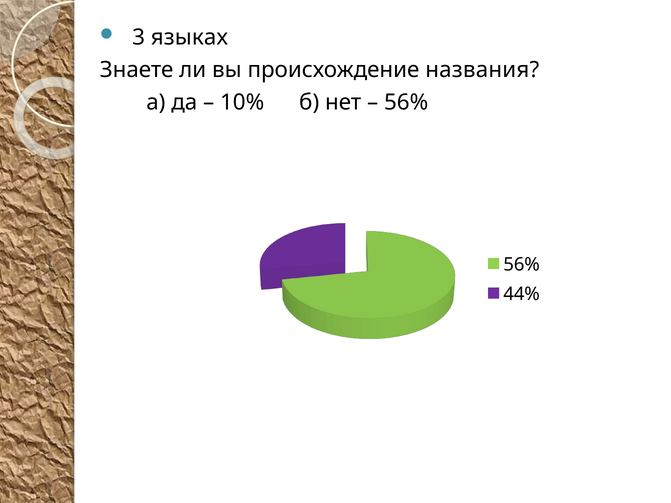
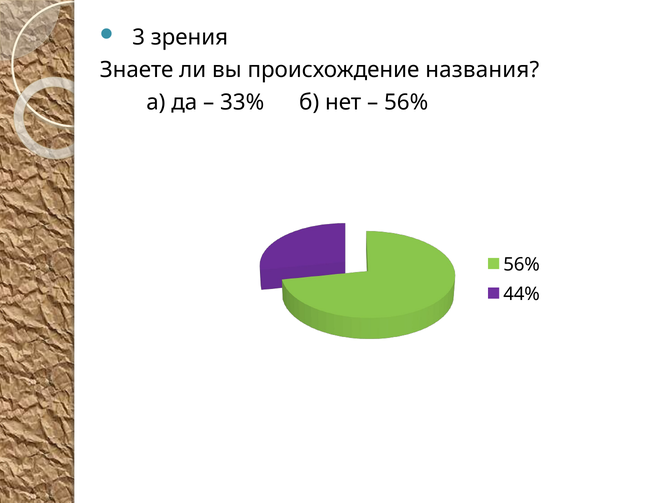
языках: языках -> зрения (189, 37)
10%: 10% -> 33% (242, 102)
